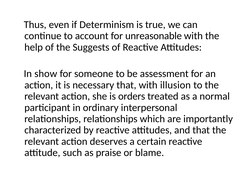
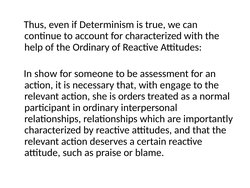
for unreasonable: unreasonable -> characterized (153, 36)
the Suggests: Suggests -> Ordinary (91, 47)
illusion: illusion -> engage (175, 85)
